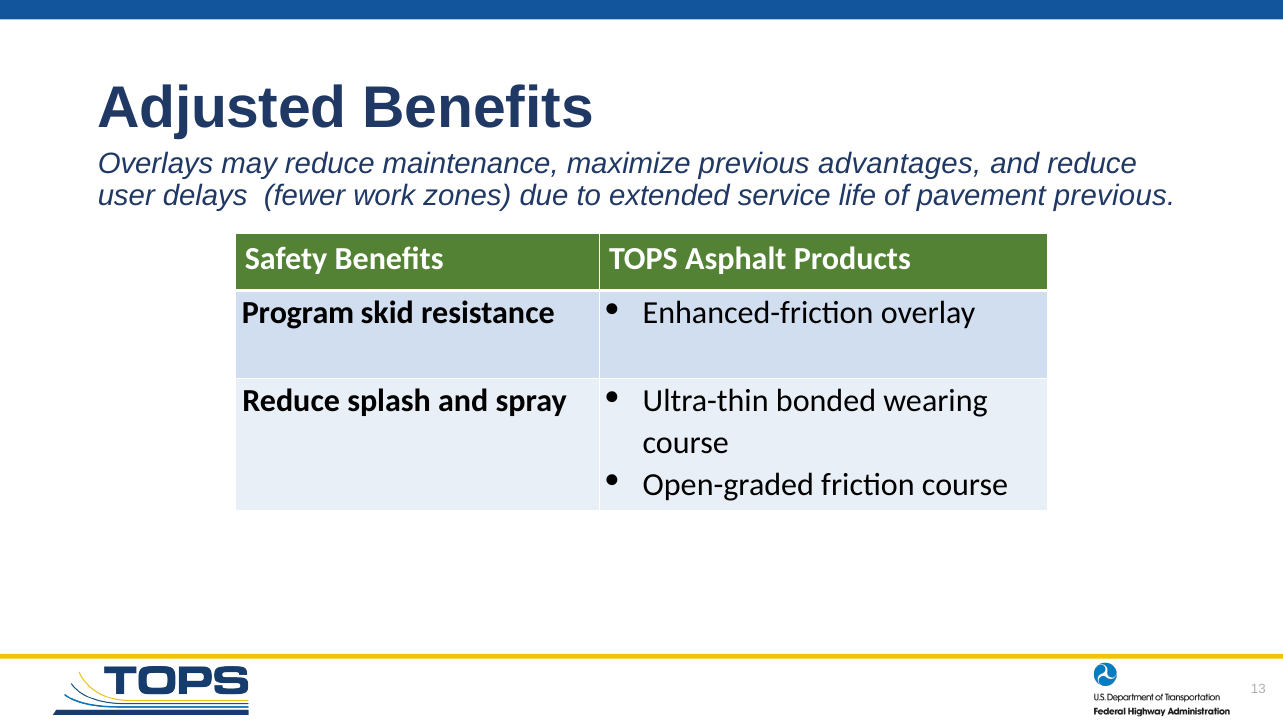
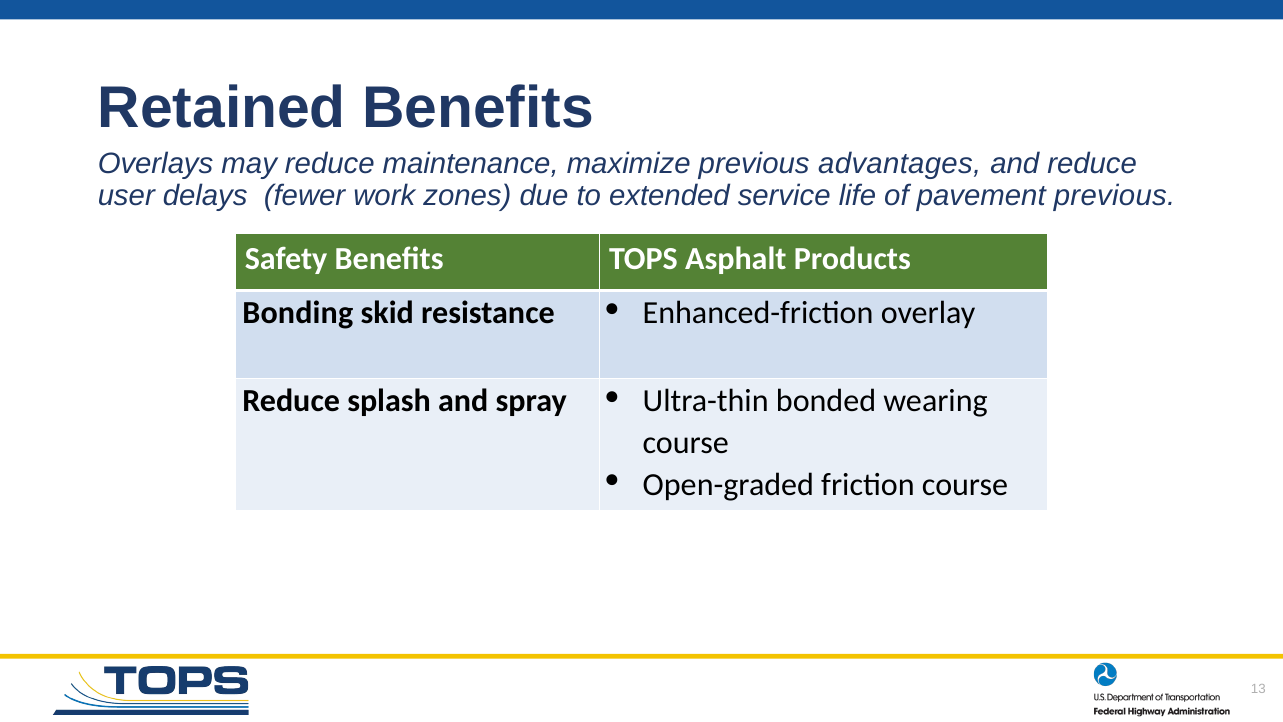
Adjusted: Adjusted -> Retained (222, 108)
Program: Program -> Bonding (298, 313)
